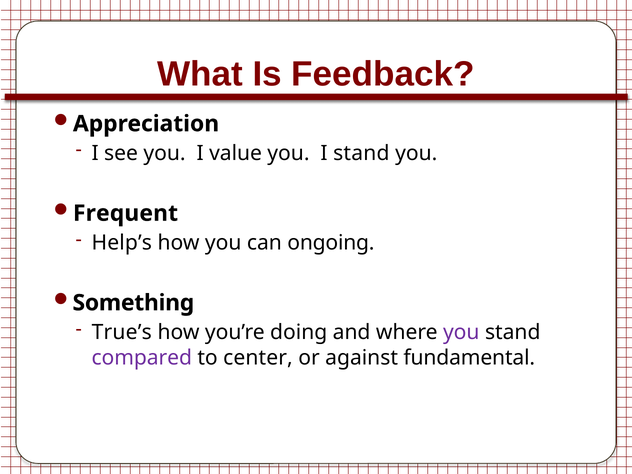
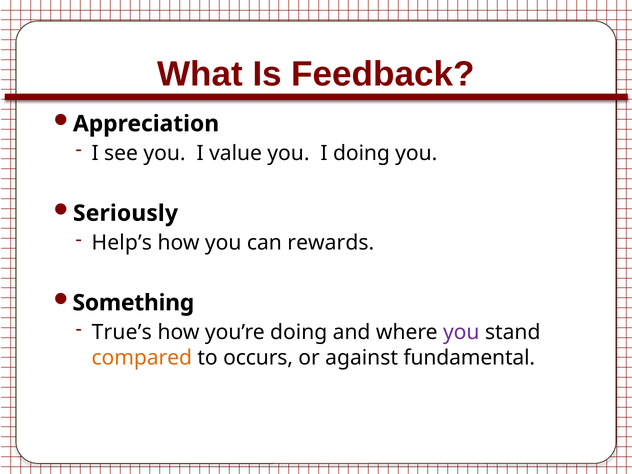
I stand: stand -> doing (361, 153)
Frequent: Frequent -> Seriously (125, 213)
ongoing: ongoing -> rewards (331, 243)
compared colour: purple -> orange (142, 358)
center: center -> occurs (258, 358)
